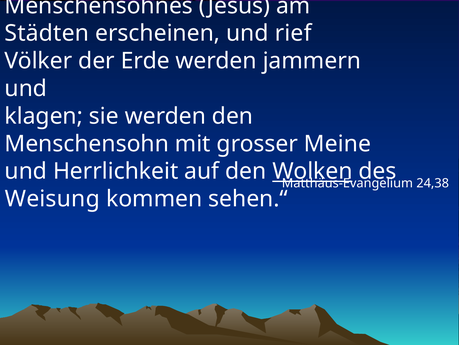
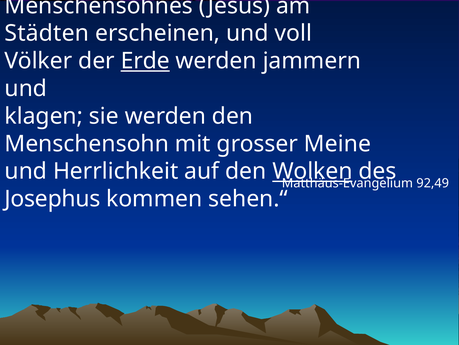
rief: rief -> voll (293, 33)
Erde underline: none -> present (145, 61)
24,38: 24,38 -> 92,49 (433, 183)
Weisung: Weisung -> Josephus (53, 199)
